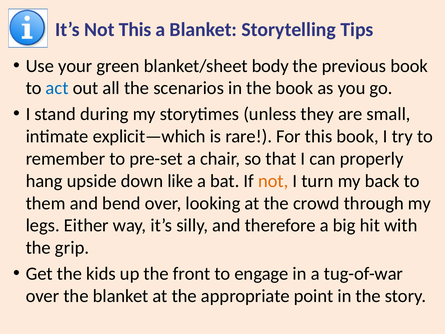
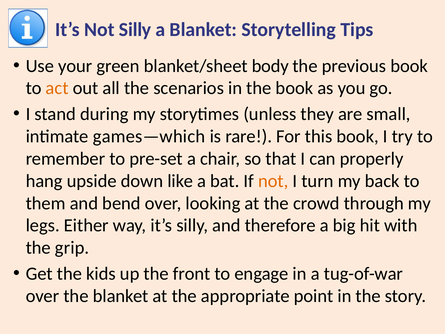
Not This: This -> Silly (135, 30)
act colour: blue -> orange (57, 88)
explicit—which: explicit—which -> games—which (149, 136)
